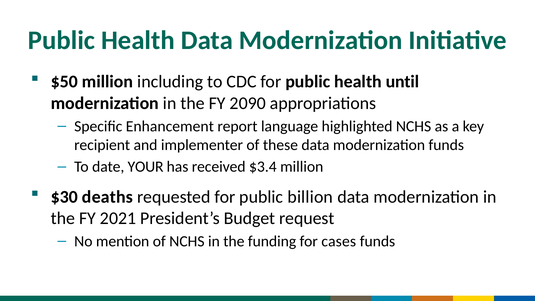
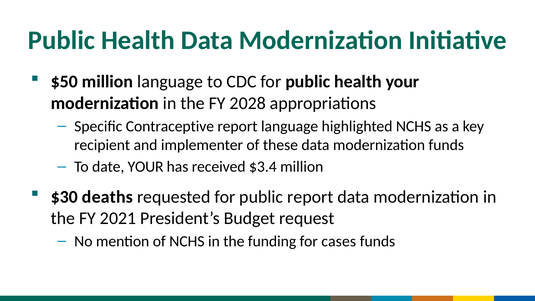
million including: including -> language (170, 82)
health until: until -> your (402, 82)
2090: 2090 -> 2028 (248, 103)
Enhancement: Enhancement -> Contraceptive (170, 126)
public billion: billion -> report (310, 197)
